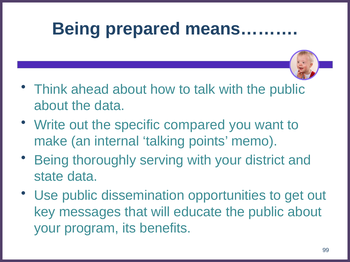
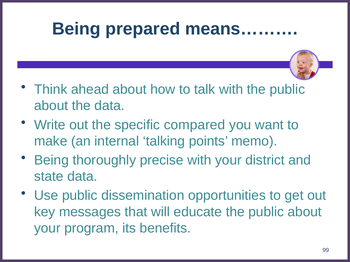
serving: serving -> precise (162, 160)
